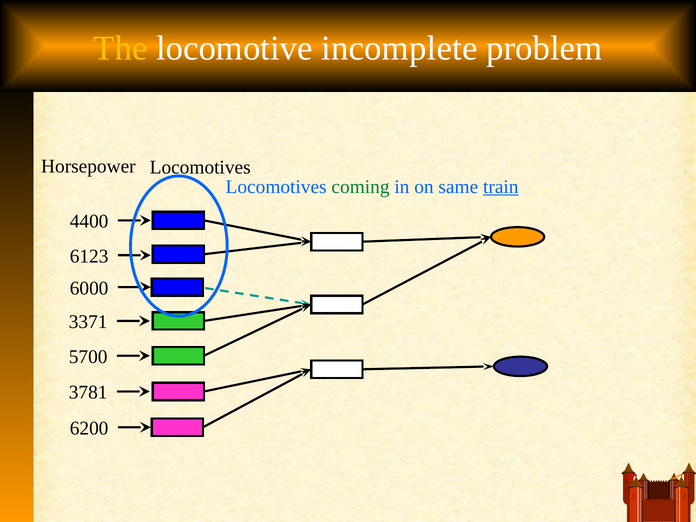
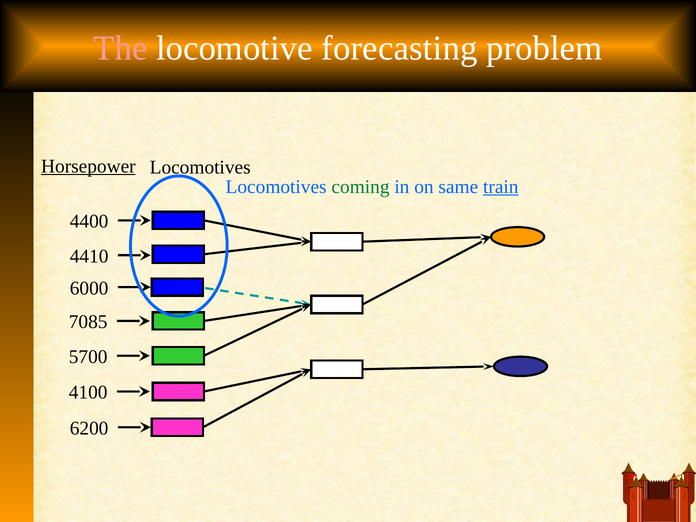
The colour: yellow -> pink (120, 48)
incomplete: incomplete -> forecasting (399, 48)
Horsepower underline: none -> present (88, 166)
6123: 6123 -> 4410 (89, 256)
3371: 3371 -> 7085 (88, 322)
3781: 3781 -> 4100 (88, 393)
